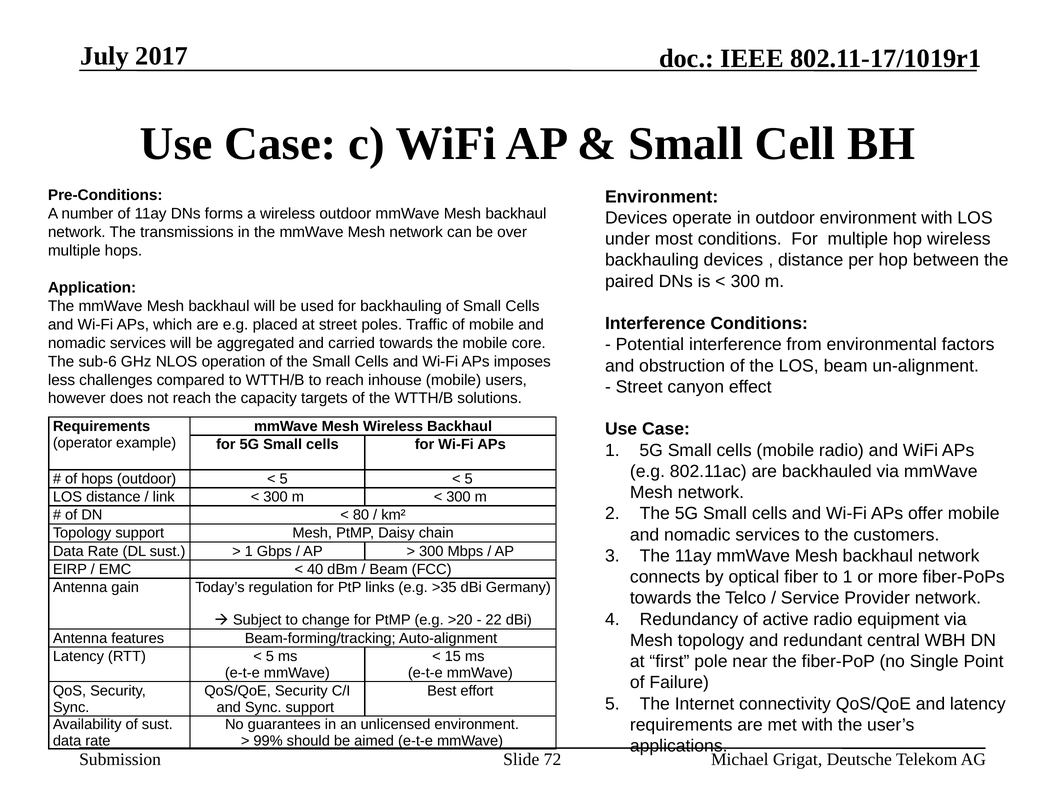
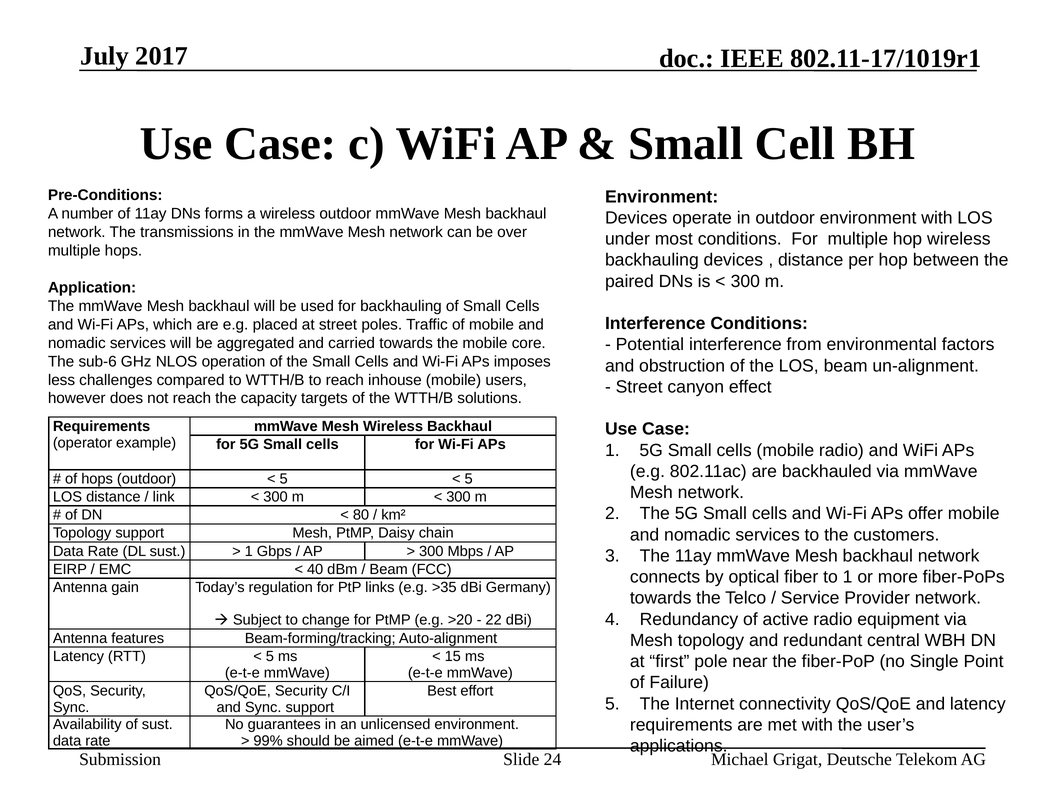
72: 72 -> 24 (553, 760)
